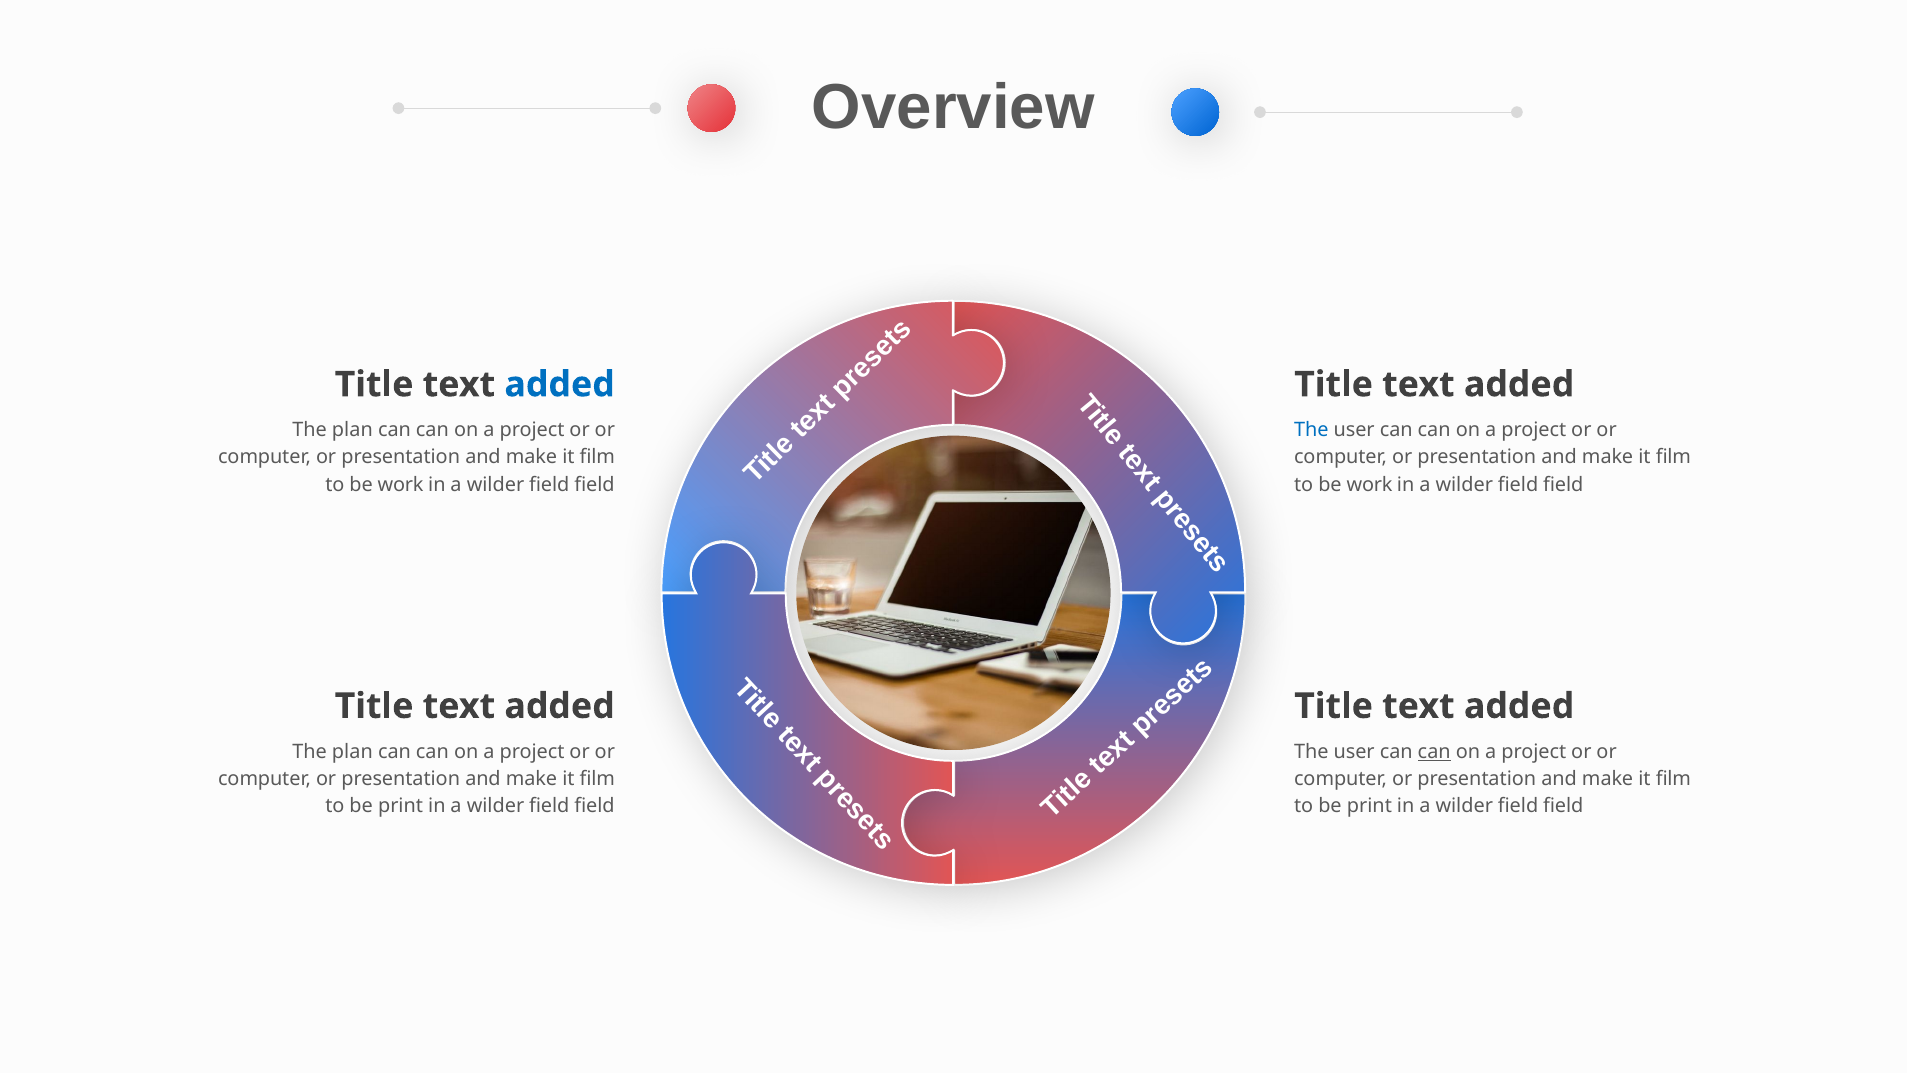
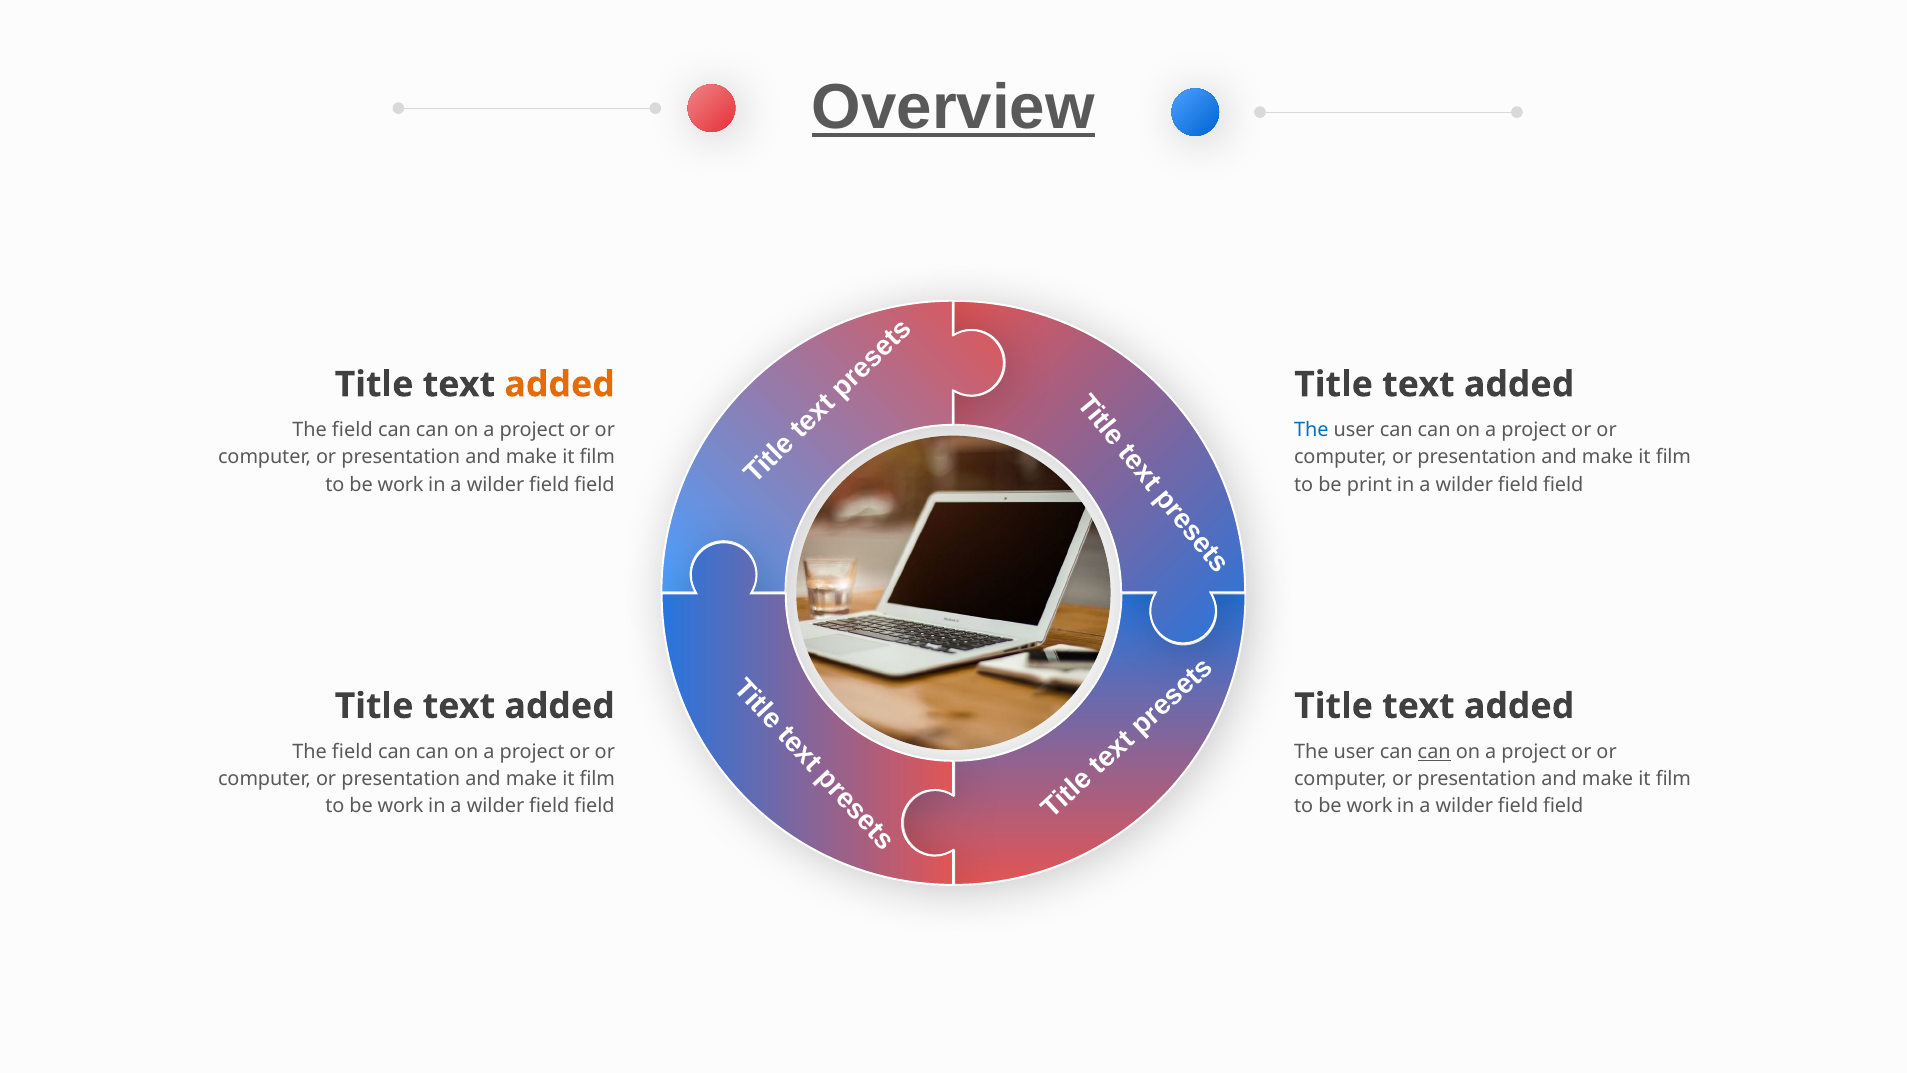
Overview underline: none -> present (953, 107)
added colour: blue -> orange (560, 384)
plan: plan -> field (352, 430)
work: work -> print (1369, 484)
plan: plan -> field (352, 752)
print: print -> work (401, 806)
print: print -> work (1370, 806)
